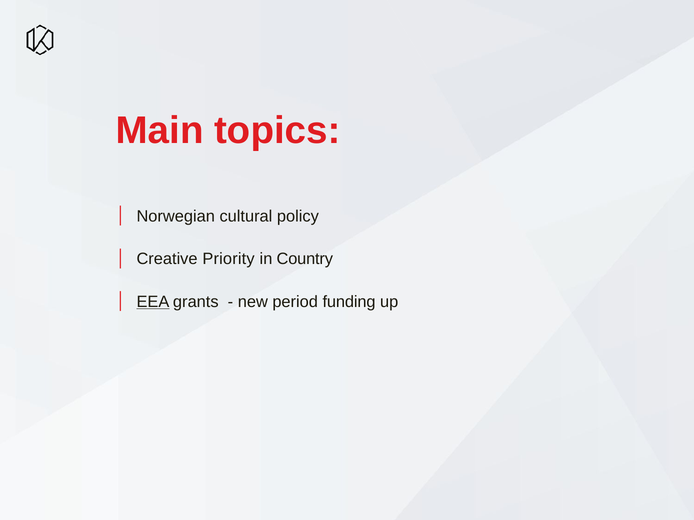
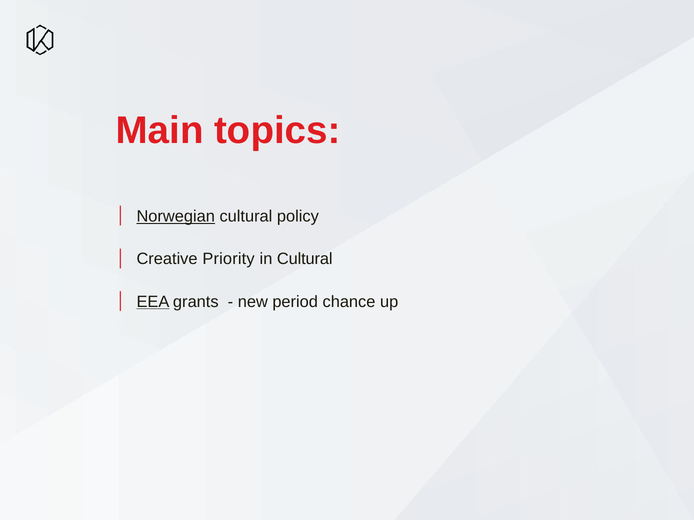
Norwegian underline: none -> present (176, 217)
in Country: Country -> Cultural (305, 259)
funding: funding -> chance (349, 302)
